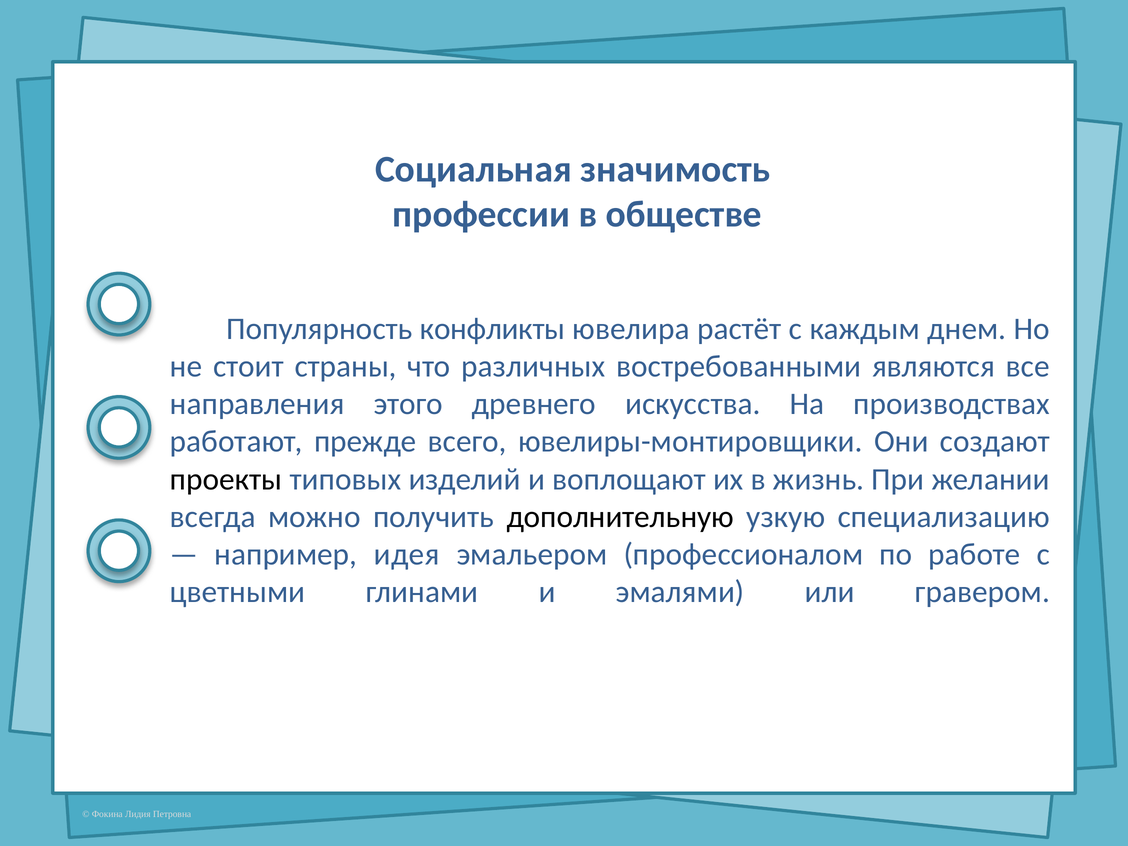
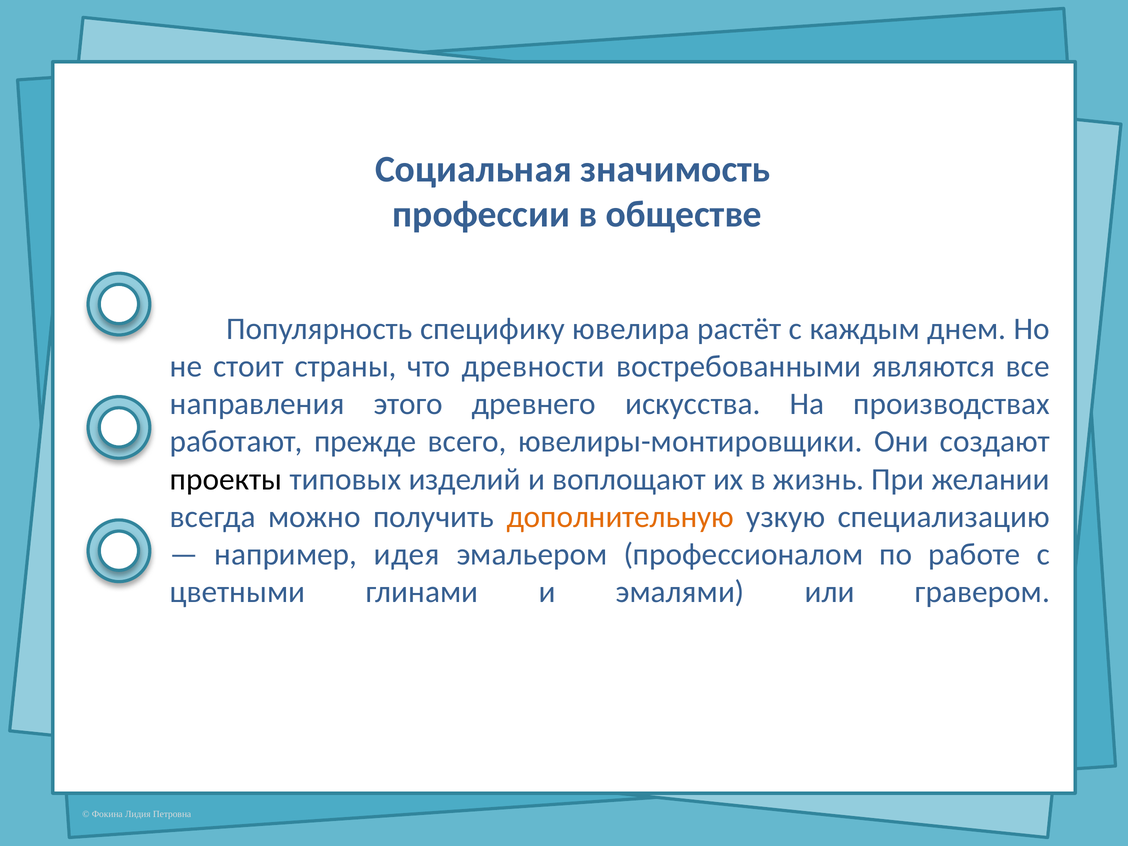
конфликты: конфликты -> специфику (492, 329)
различных: различных -> древности (533, 366)
дополнительную colour: black -> orange (620, 517)
